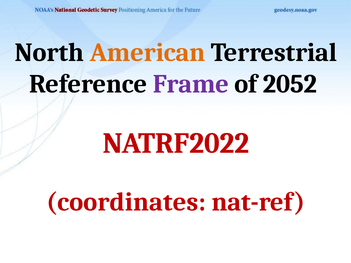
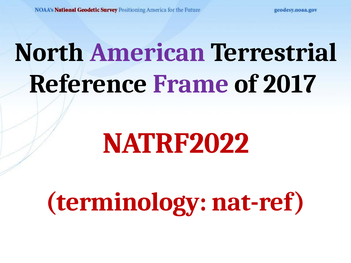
American colour: orange -> purple (148, 52)
2052: 2052 -> 2017 (290, 84)
coordinates: coordinates -> terminology (126, 202)
